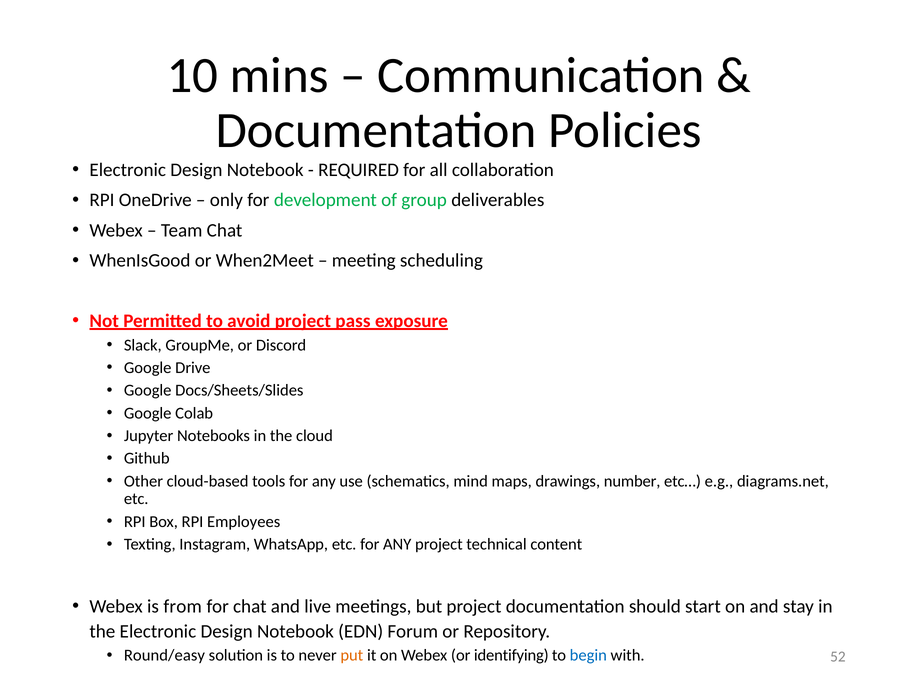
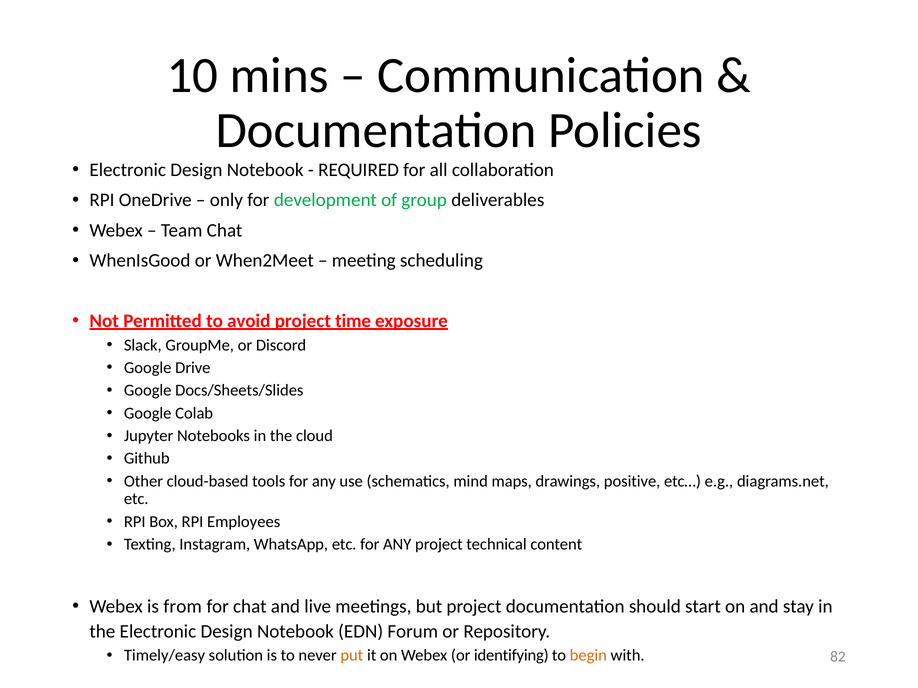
pass: pass -> time (353, 321)
number: number -> positive (632, 481)
Round/easy: Round/easy -> Timely/easy (164, 656)
begin colour: blue -> orange (588, 656)
52: 52 -> 82 (838, 657)
